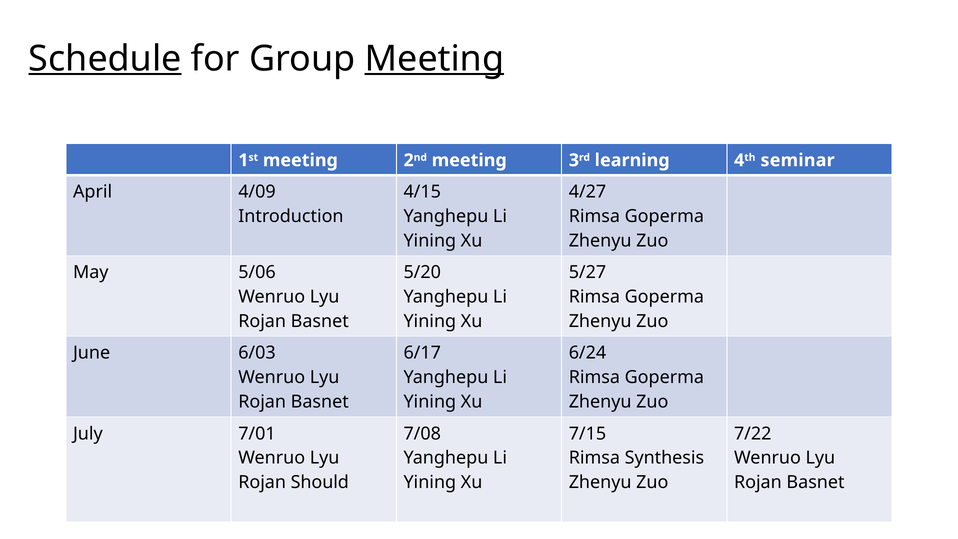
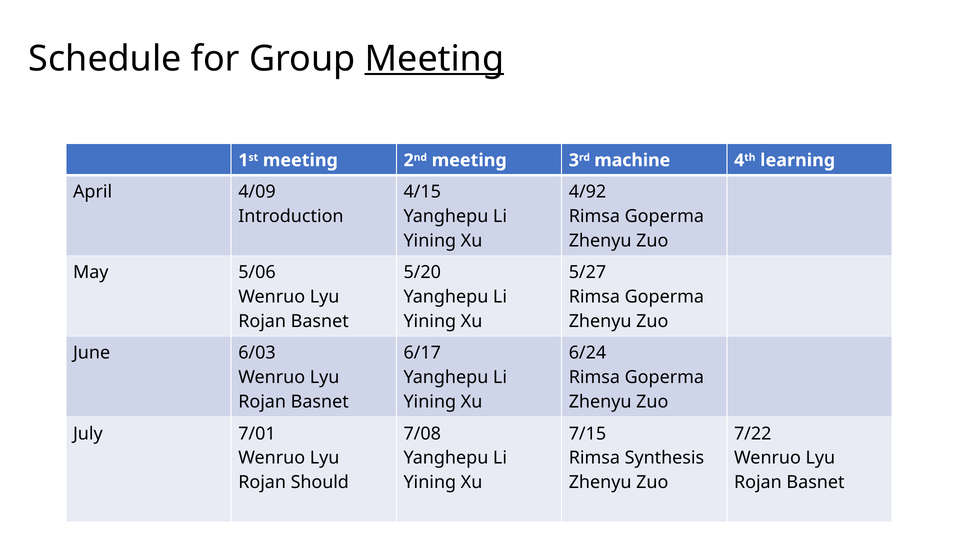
Schedule underline: present -> none (105, 59)
learning: learning -> machine (632, 160)
seminar: seminar -> learning (798, 160)
4/27: 4/27 -> 4/92 (588, 192)
